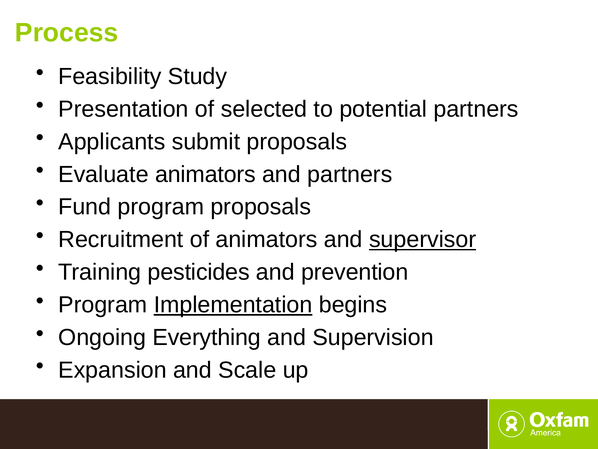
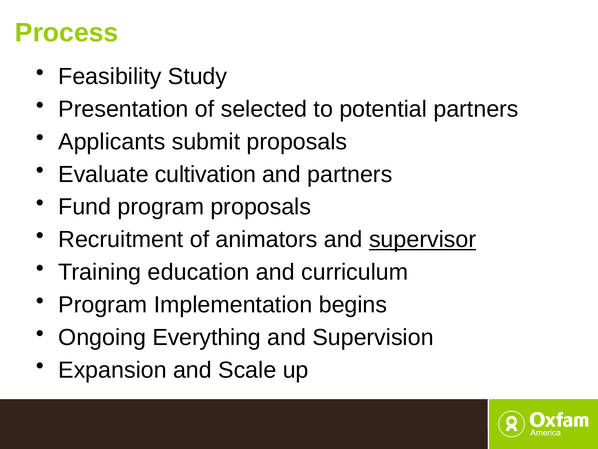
Evaluate animators: animators -> cultivation (205, 174)
pesticides: pesticides -> education (199, 272)
prevention: prevention -> curriculum (355, 272)
Implementation underline: present -> none (233, 304)
